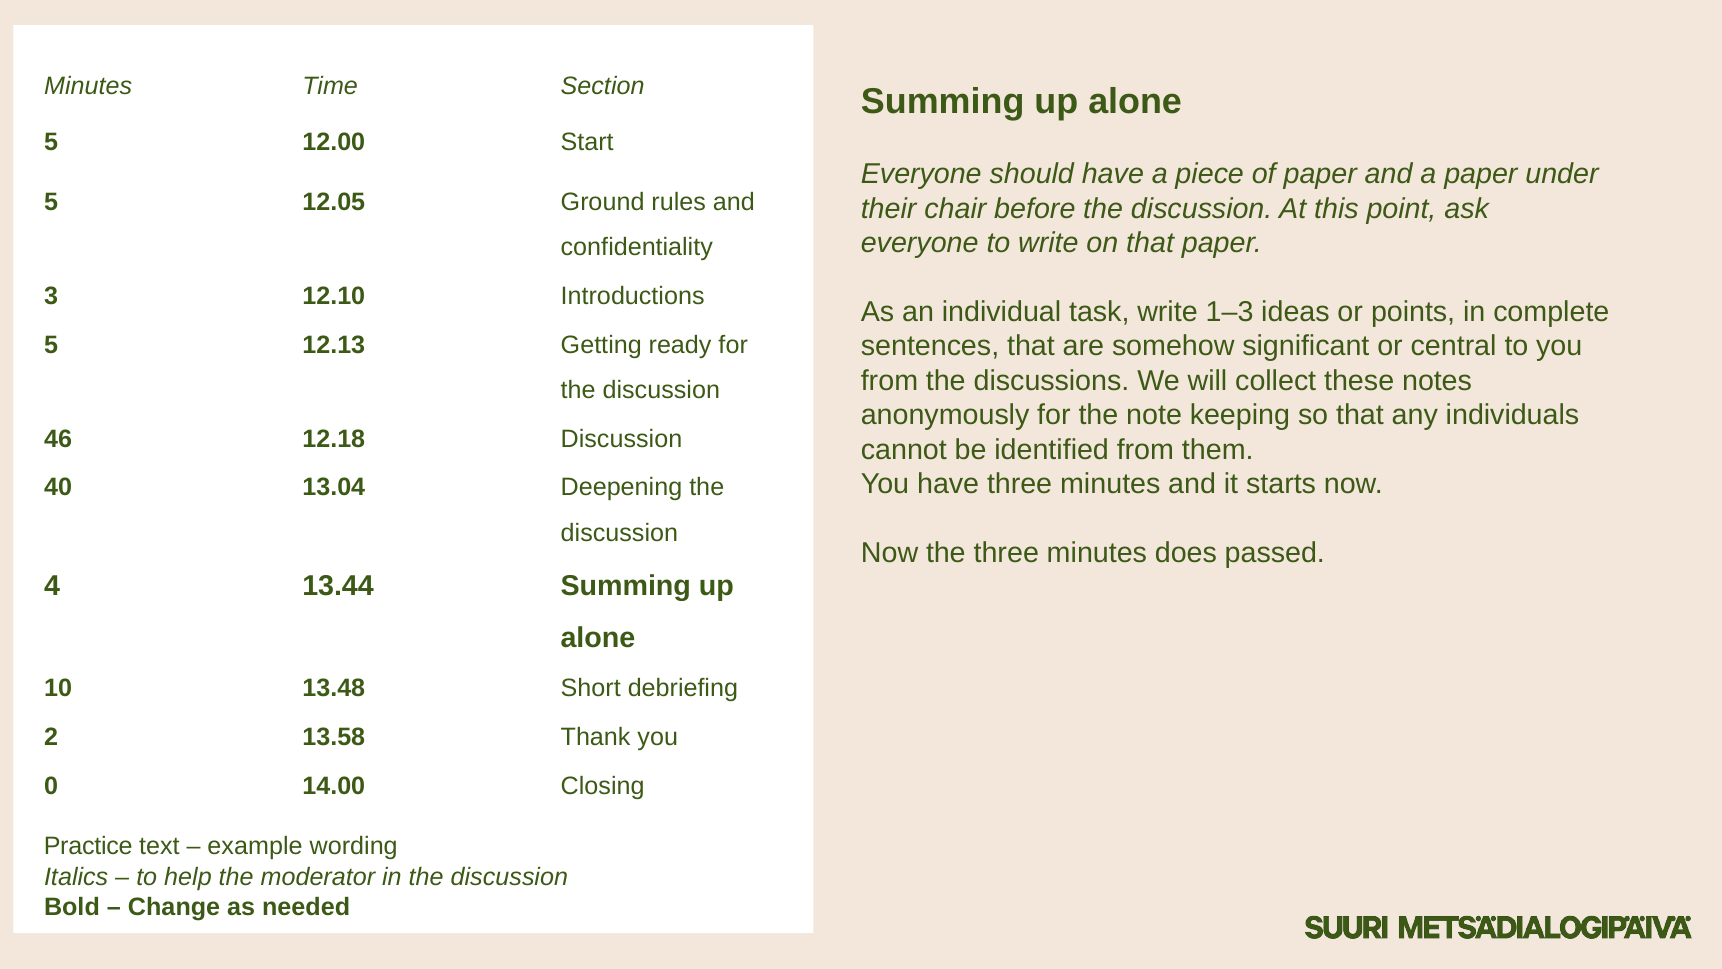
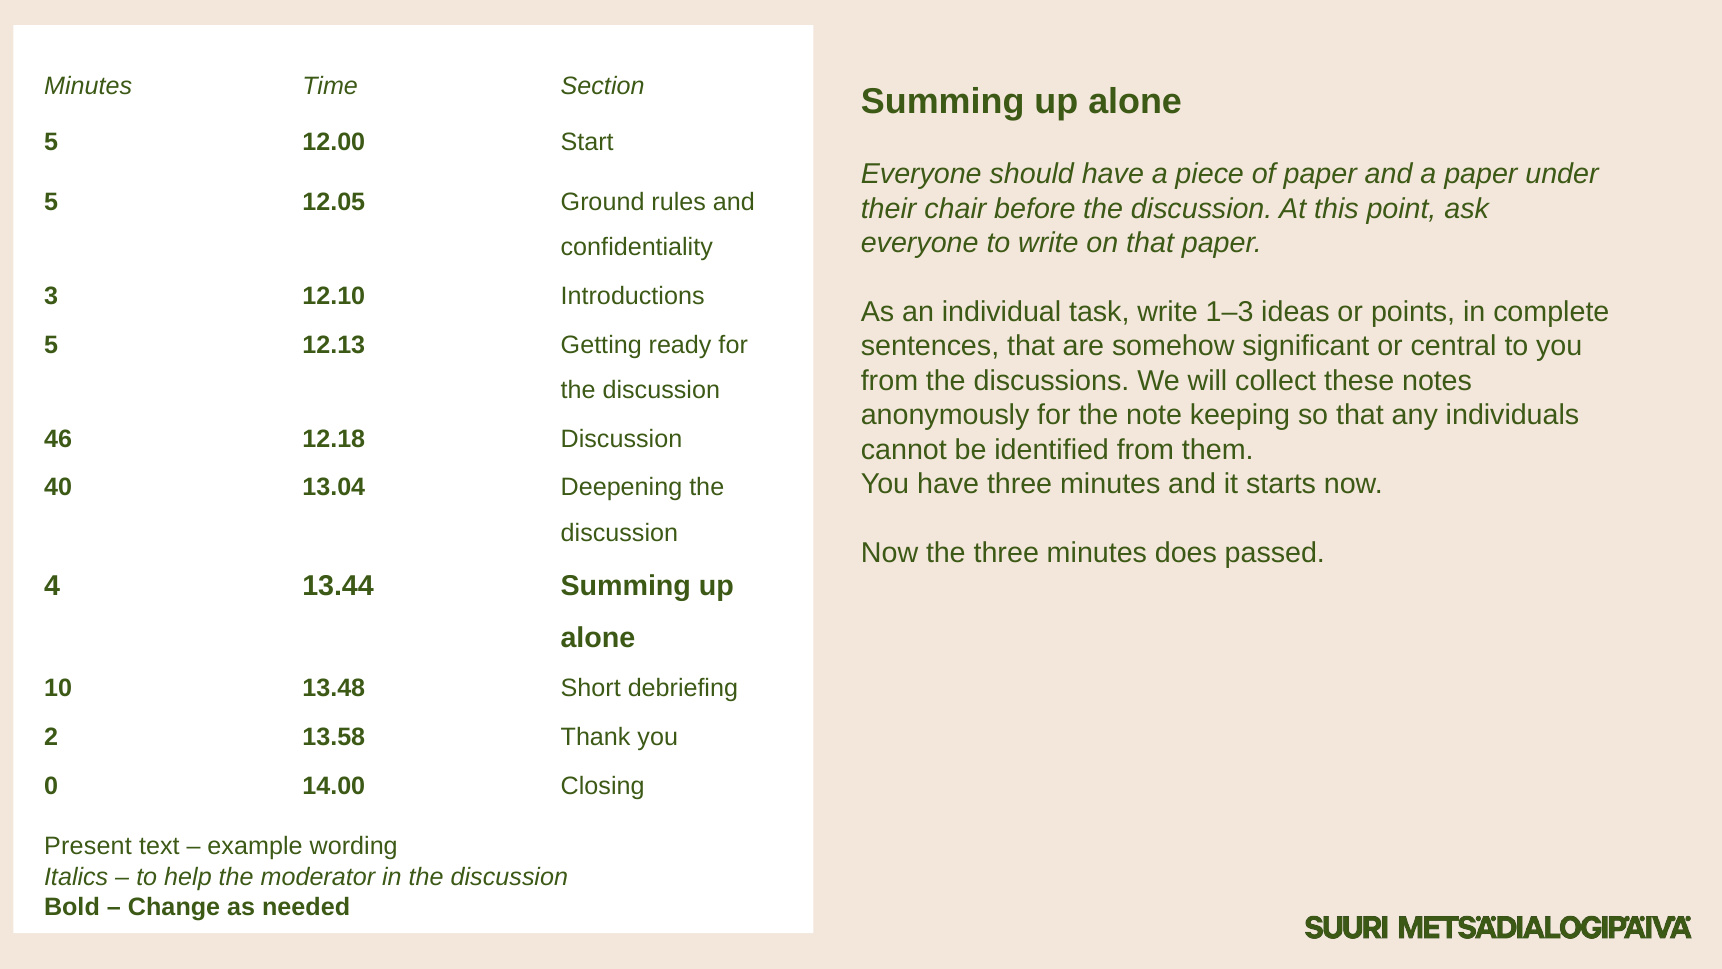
Practice: Practice -> Present (88, 846)
